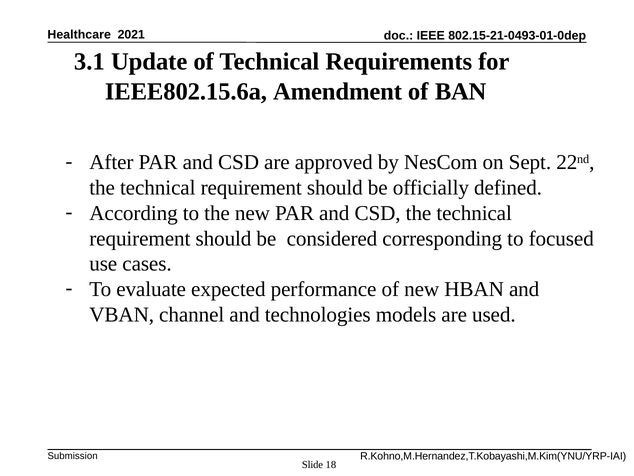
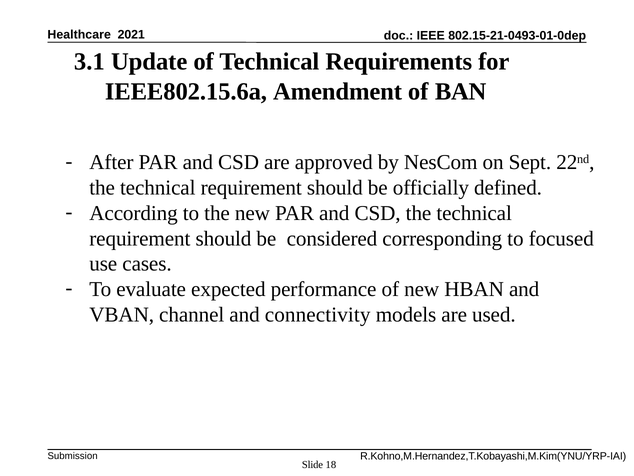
technologies: technologies -> connectivity (318, 314)
